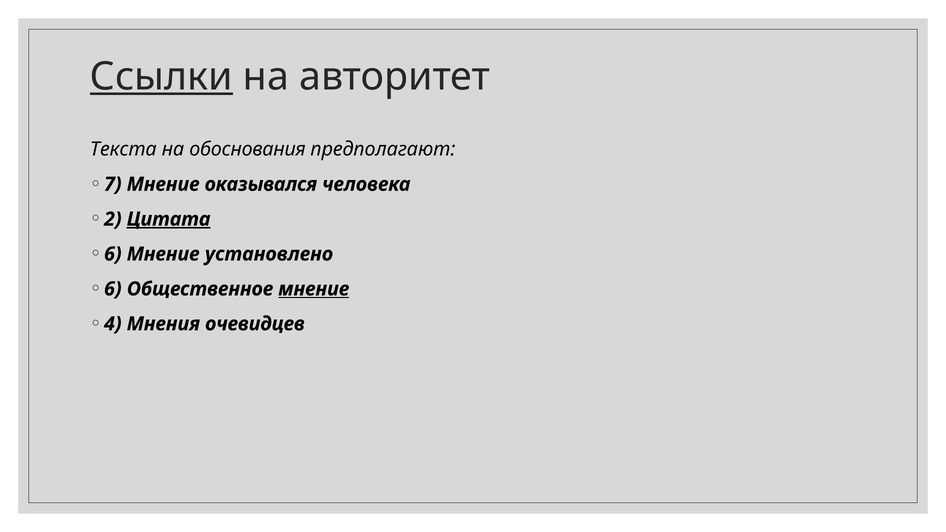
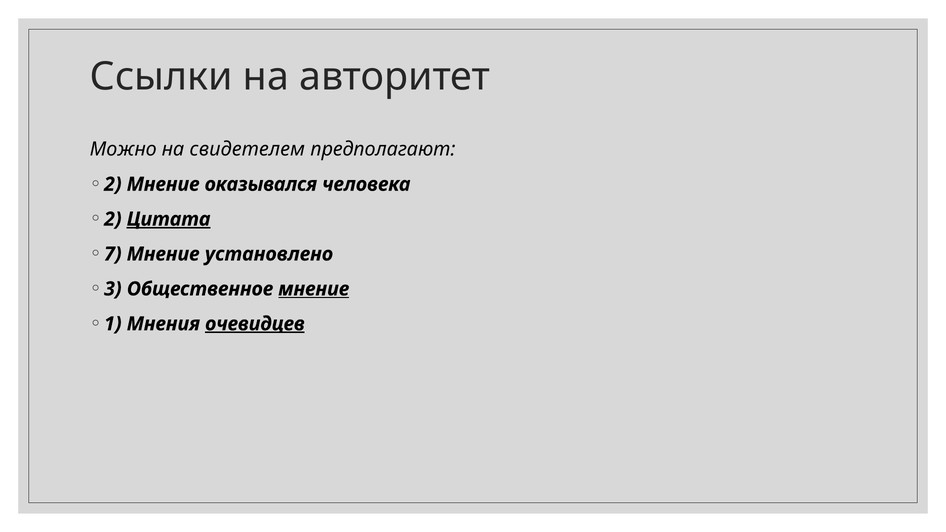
Ссылки underline: present -> none (161, 77)
Текста: Текста -> Можно (123, 149)
обоснования: обоснования -> свидетелем (247, 149)
7: 7 -> 2 (113, 184)
6: 6 -> 7 (113, 254)
6: 6 -> 3 (113, 289)
4: 4 -> 1 (113, 324)
очевидцев underline: none -> present (255, 324)
